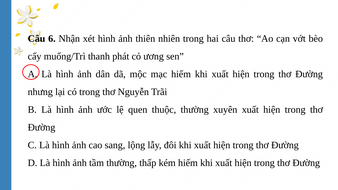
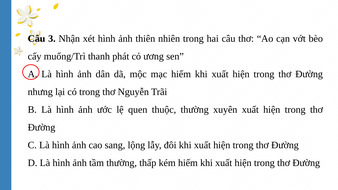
6: 6 -> 3 (52, 39)
